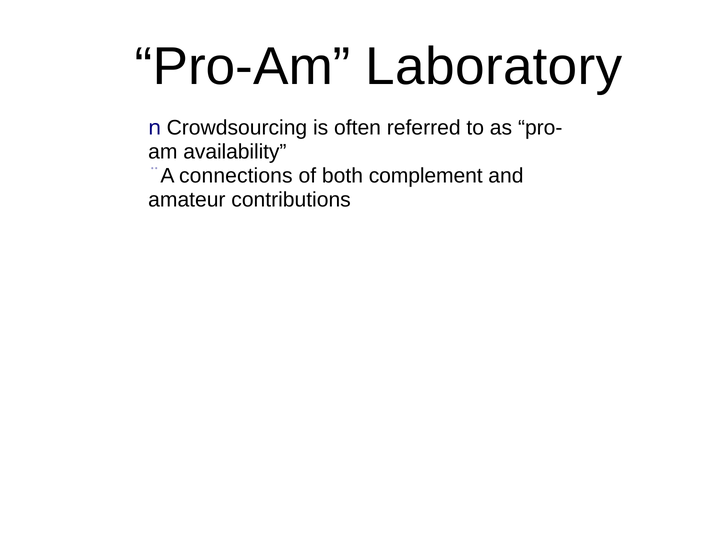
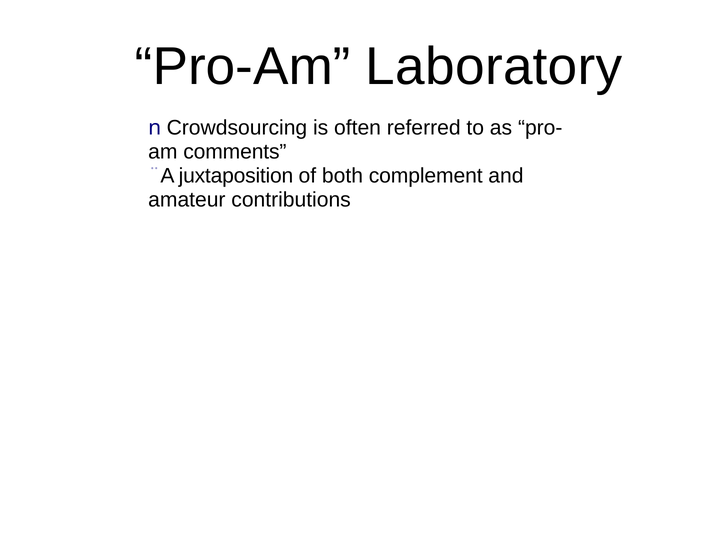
availability: availability -> comments (235, 152)
connections: connections -> juxtaposition (236, 176)
